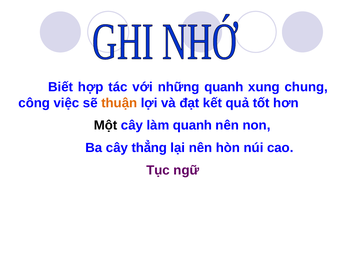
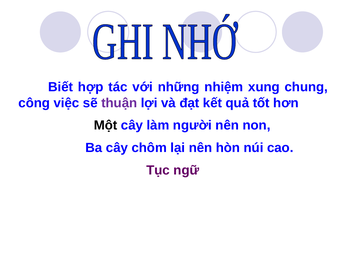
những quanh: quanh -> nhiệm (224, 87)
thuận colour: orange -> purple (119, 103)
làm quanh: quanh -> người (192, 125)
thẳng: thẳng -> chôm (149, 148)
